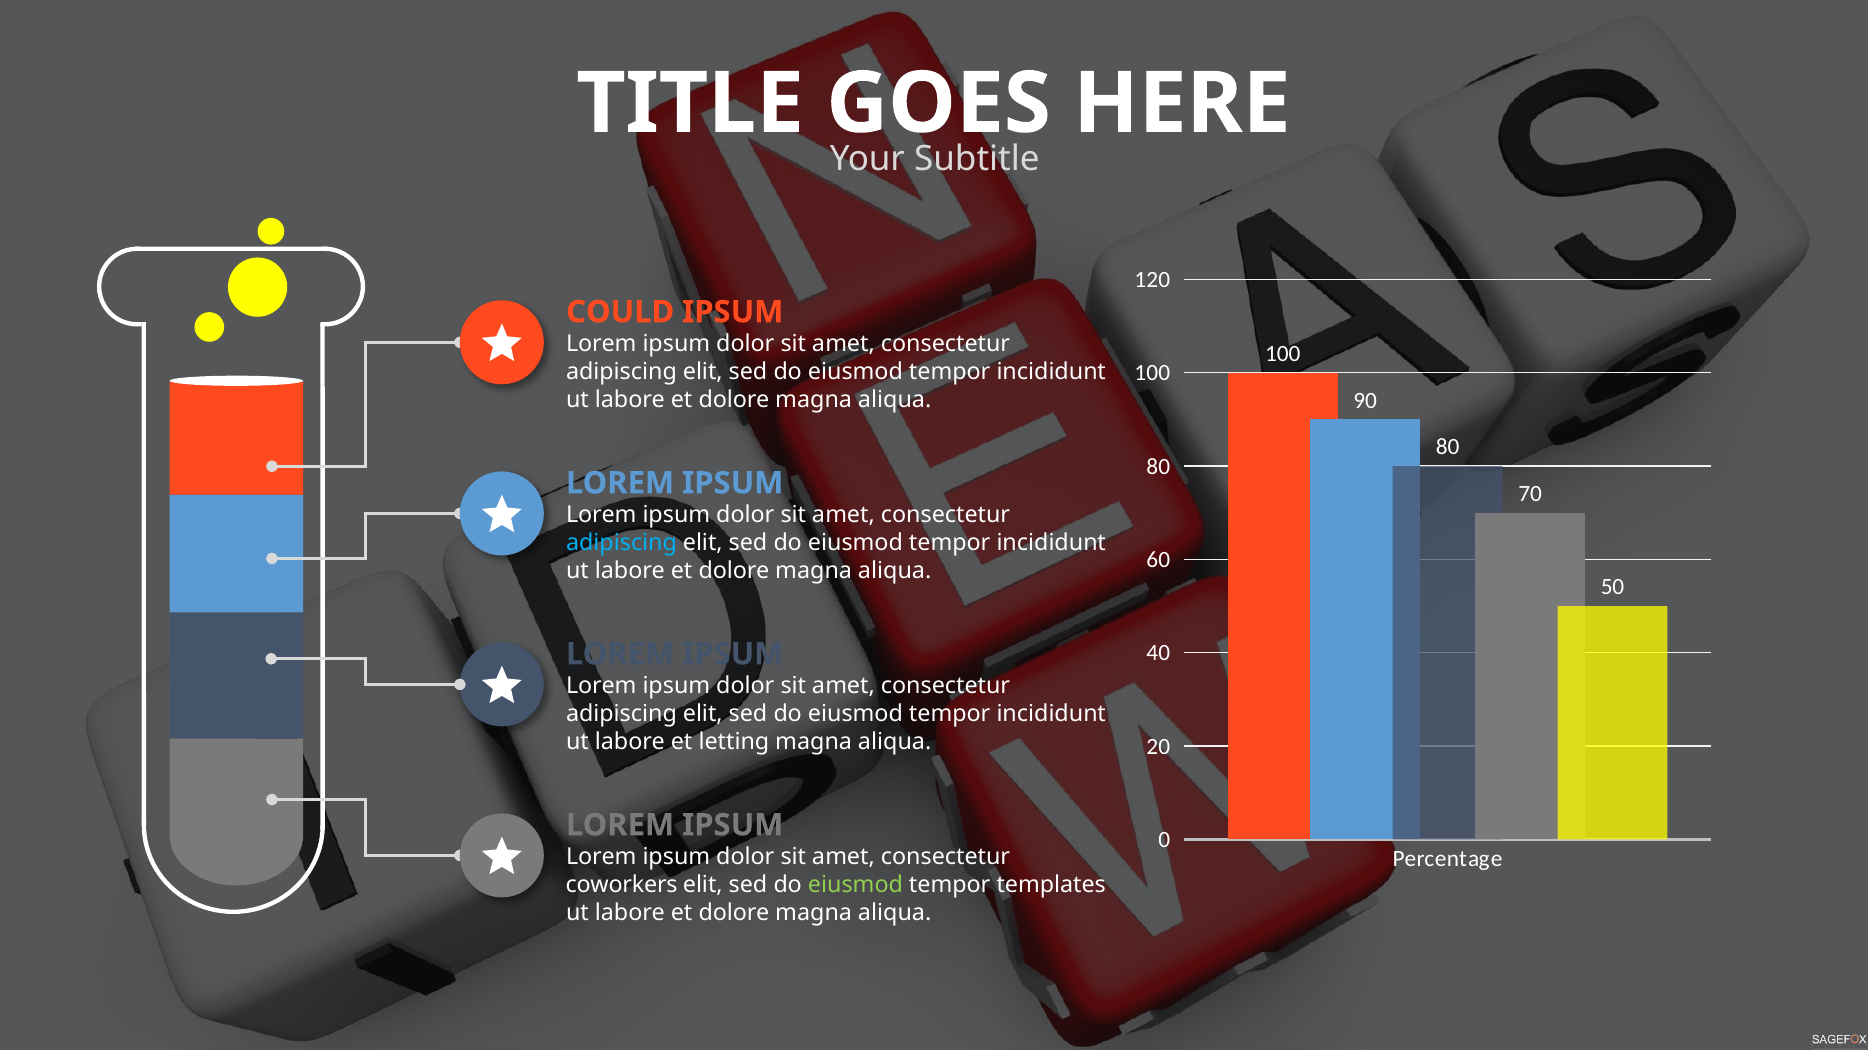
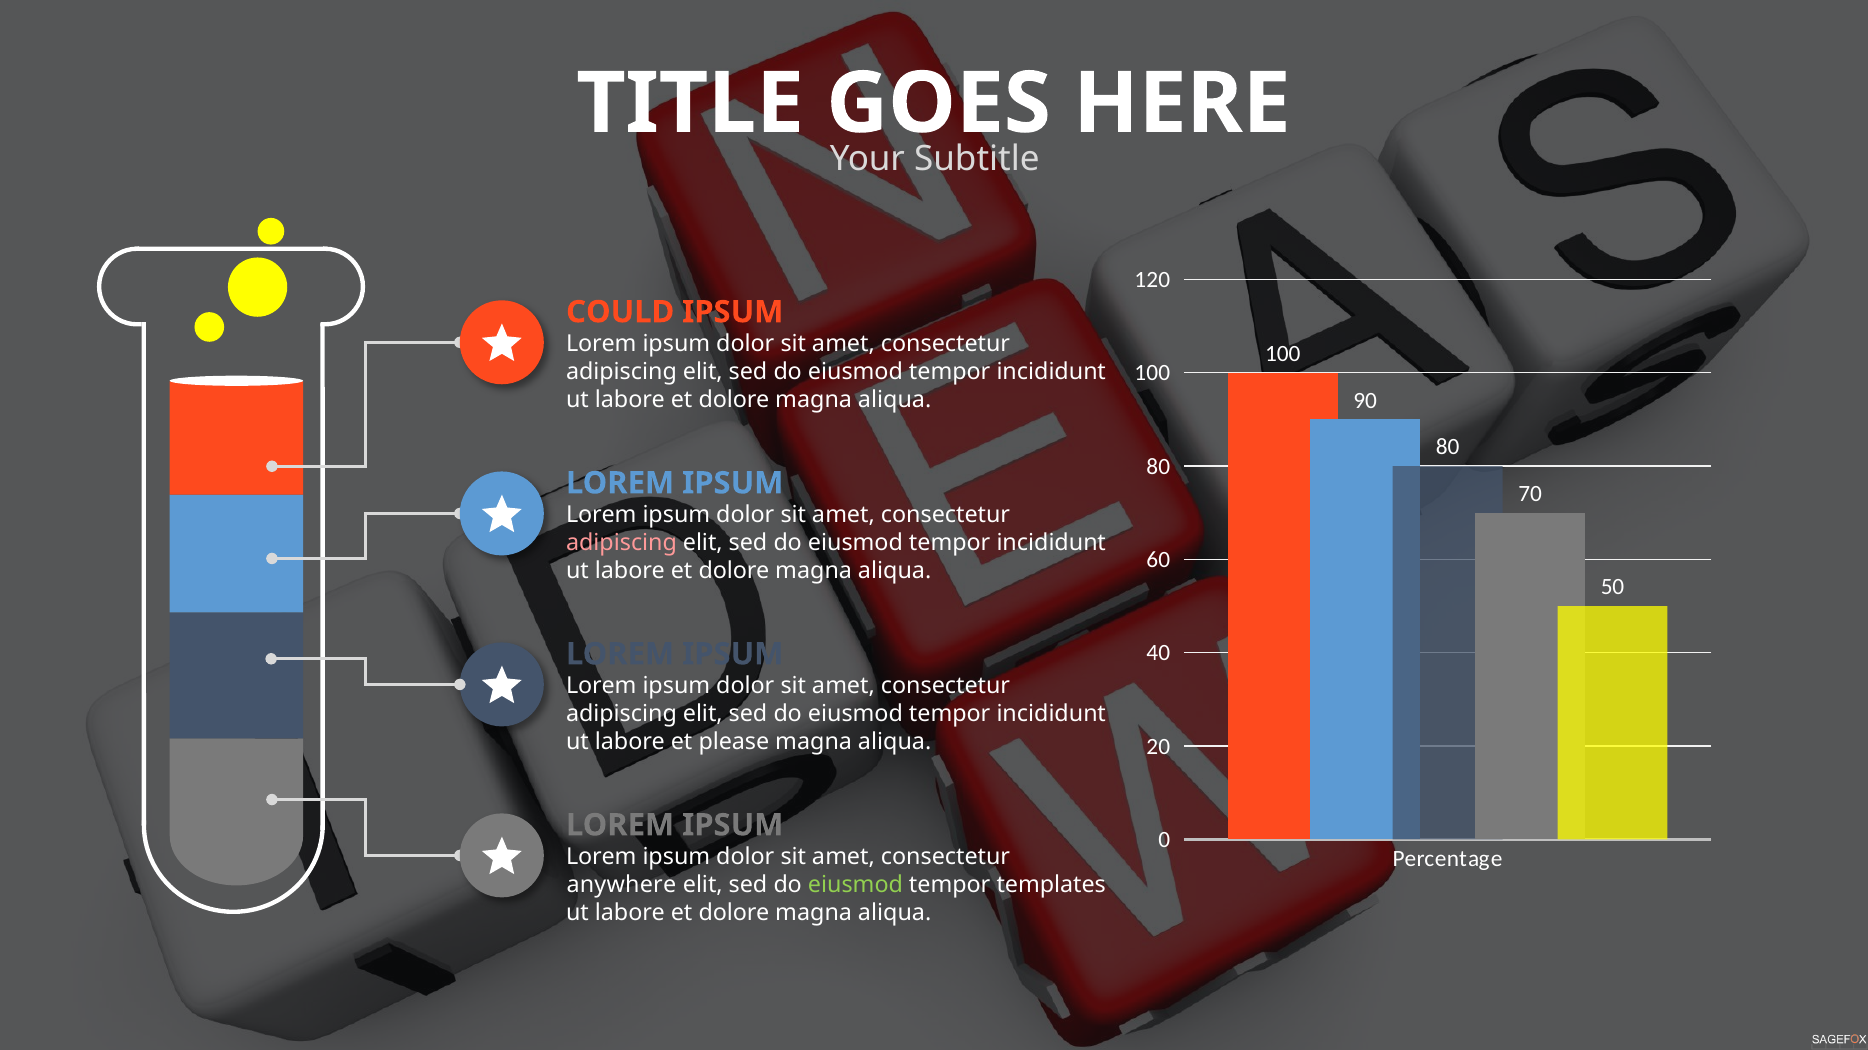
adipiscing colour: light blue -> pink (622, 544)
letting: letting -> please (734, 743)
coworkers: coworkers -> anywhere (621, 886)
